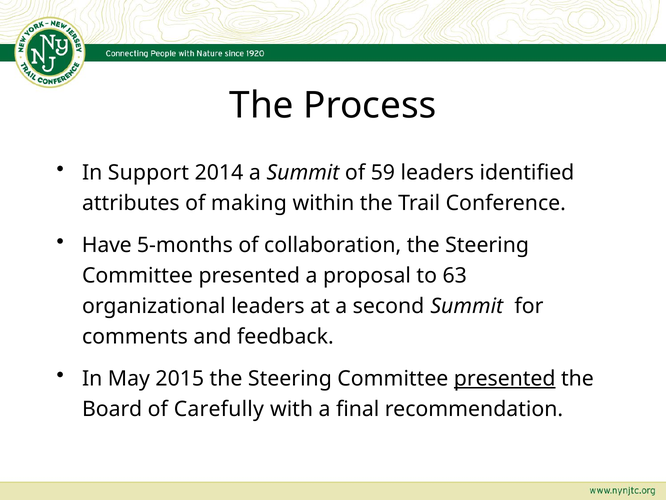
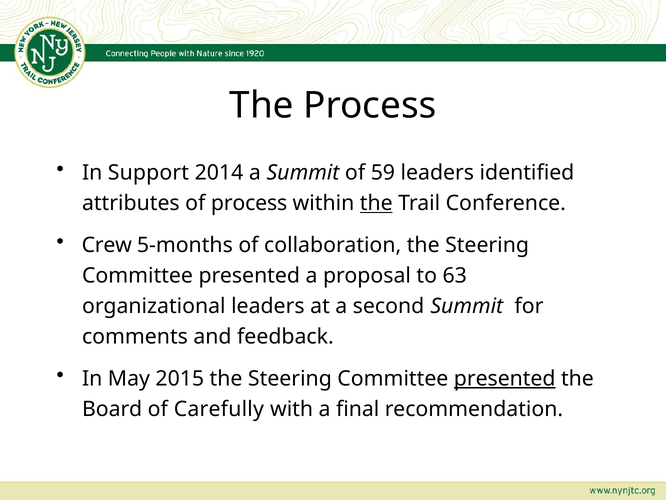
of making: making -> process (249, 203)
the underline: none -> present (376, 203)
Have: Have -> Crew (107, 245)
